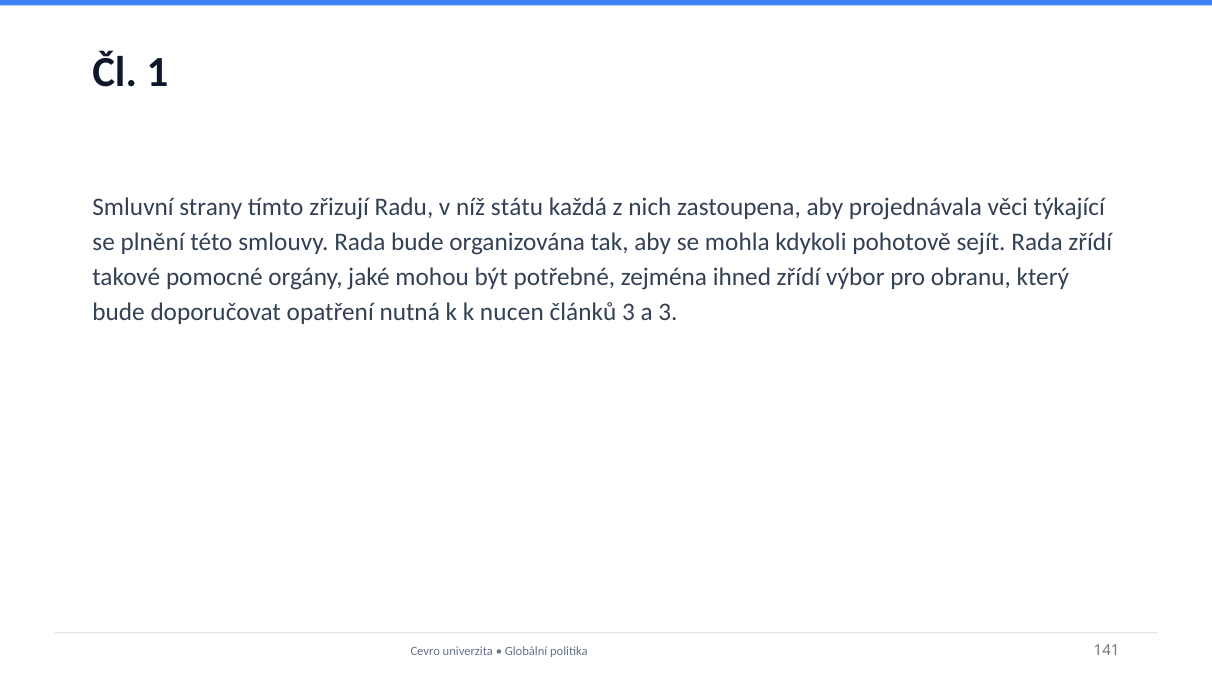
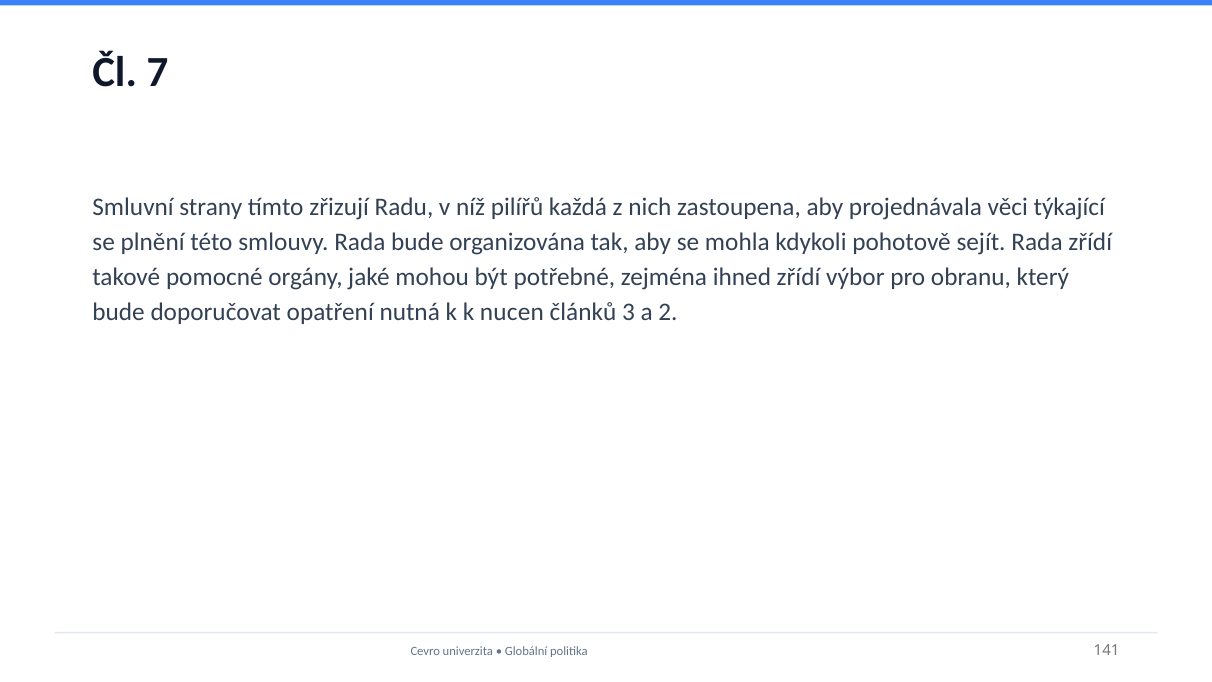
1: 1 -> 7 (157, 72)
státu: státu -> pilířů (517, 207)
a 3: 3 -> 2 (668, 312)
